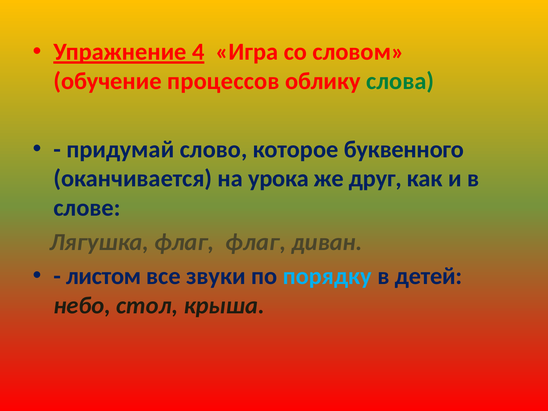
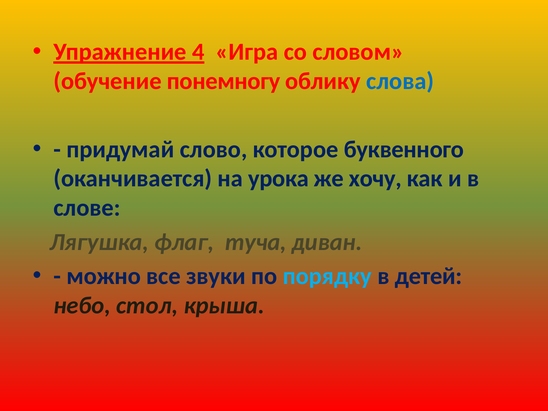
процессов: процессов -> понемногу (224, 81)
слова colour: green -> blue (400, 81)
друг: друг -> хочу (375, 179)
флаг флаг: флаг -> туча (256, 242)
листом: листом -> можно (104, 276)
